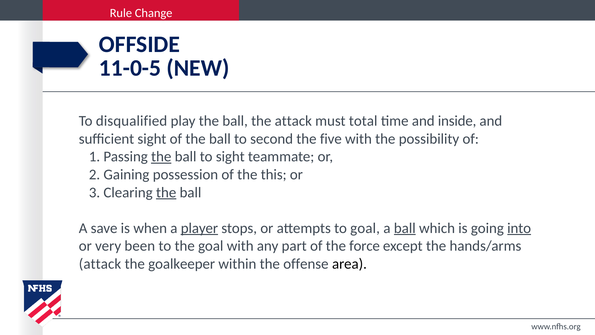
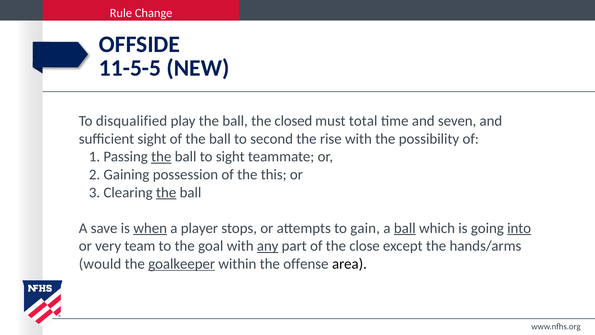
11-0-5: 11-0-5 -> 11-5-5 (130, 68)
the attack: attack -> closed (293, 121)
inside: inside -> seven (457, 121)
five: five -> rise (331, 139)
when underline: none -> present (150, 228)
player underline: present -> none (199, 228)
to goal: goal -> gain (365, 228)
been: been -> team (140, 246)
any underline: none -> present (268, 246)
force: force -> close (365, 246)
attack: attack -> would (100, 264)
goalkeeper underline: none -> present (182, 264)
